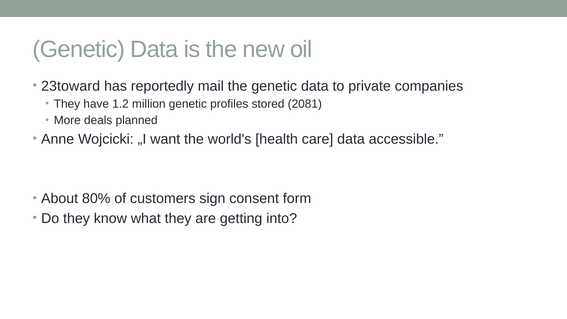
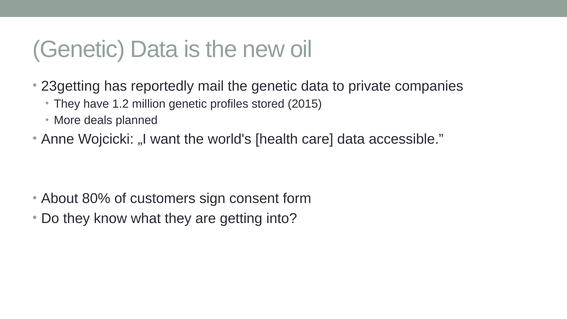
23toward: 23toward -> 23getting (71, 86)
2081: 2081 -> 2015 (305, 104)
